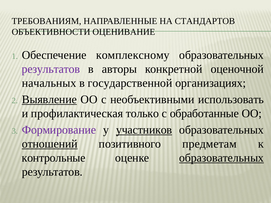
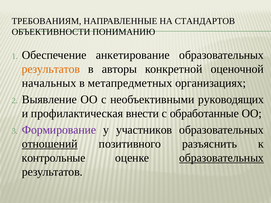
ОЦЕНИВАНИЕ: ОЦЕНИВАНИЕ -> ПОНИМАНИЮ (124, 32)
комплексному: комплексному -> анкетирование (133, 55)
результатов colour: purple -> orange (51, 69)
государственной: государственной -> метапредметных (130, 83)
Выявление underline: present -> none (49, 100)
использовать: использовать -> руководящих (231, 100)
только: только -> внести (142, 114)
участников underline: present -> none (144, 130)
предметам: предметам -> разъяснить (210, 144)
